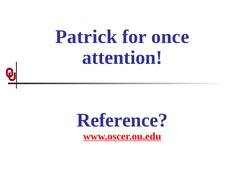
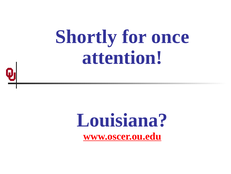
Patrick: Patrick -> Shortly (86, 37)
Reference: Reference -> Louisiana (122, 120)
